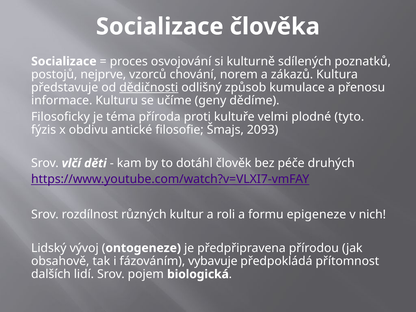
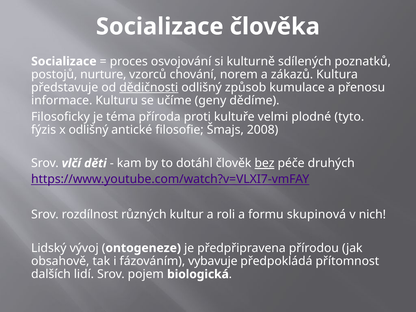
nejprve: nejprve -> nurture (103, 74)
x obdivu: obdivu -> odlišný (89, 130)
2093: 2093 -> 2008 (263, 130)
bez underline: none -> present (264, 163)
epigeneze: epigeneze -> skupinová (316, 215)
